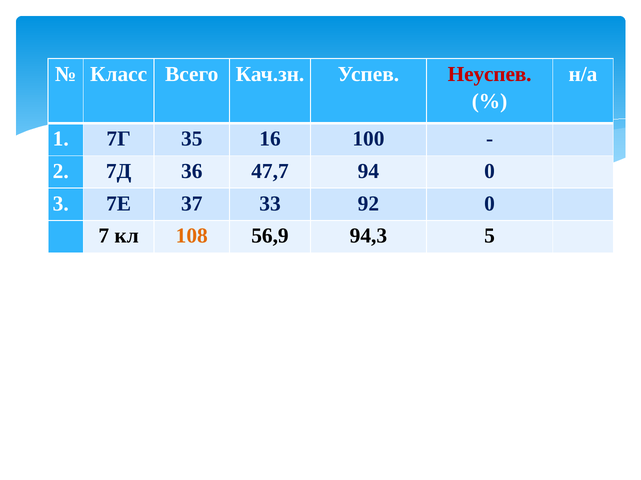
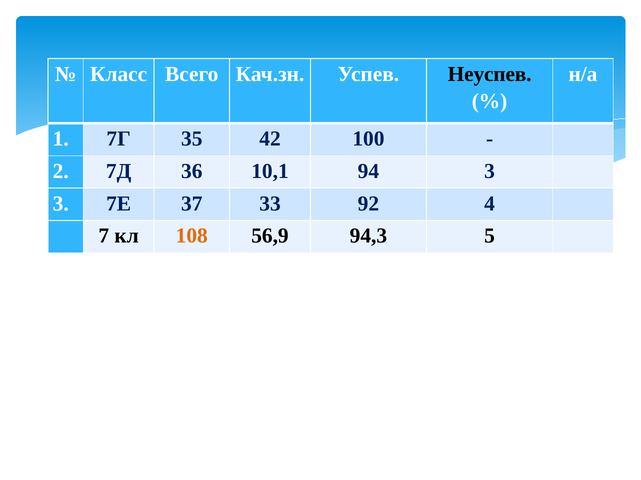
Неуспев colour: red -> black (490, 74)
16: 16 -> 42 (270, 139)
47,7: 47,7 -> 10,1 (270, 171)
94 0: 0 -> 3 (490, 171)
92 0: 0 -> 4 (490, 204)
